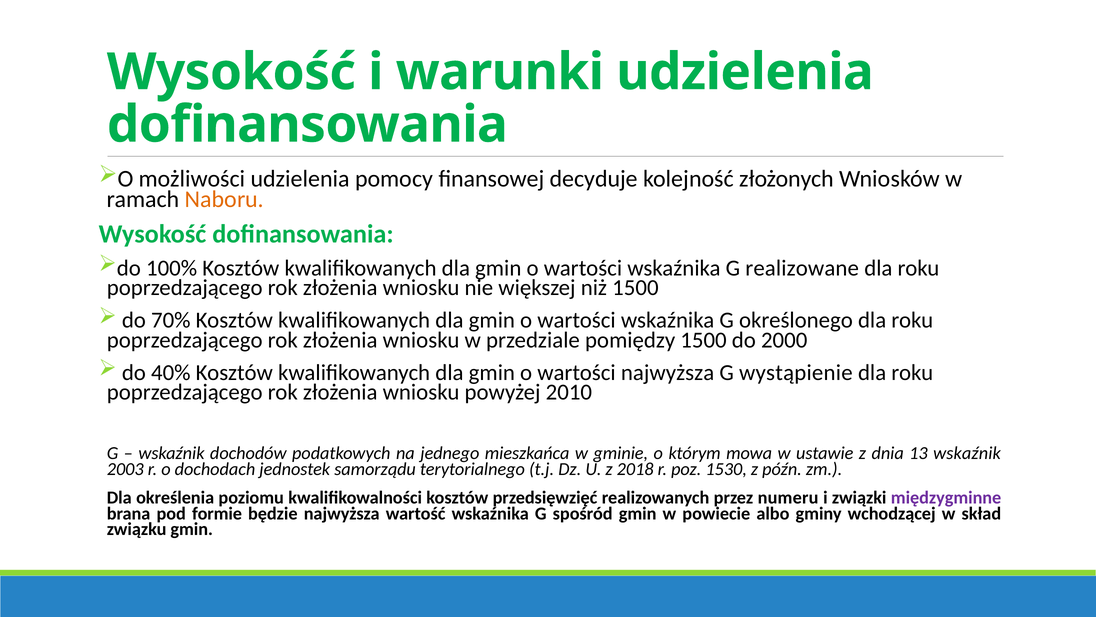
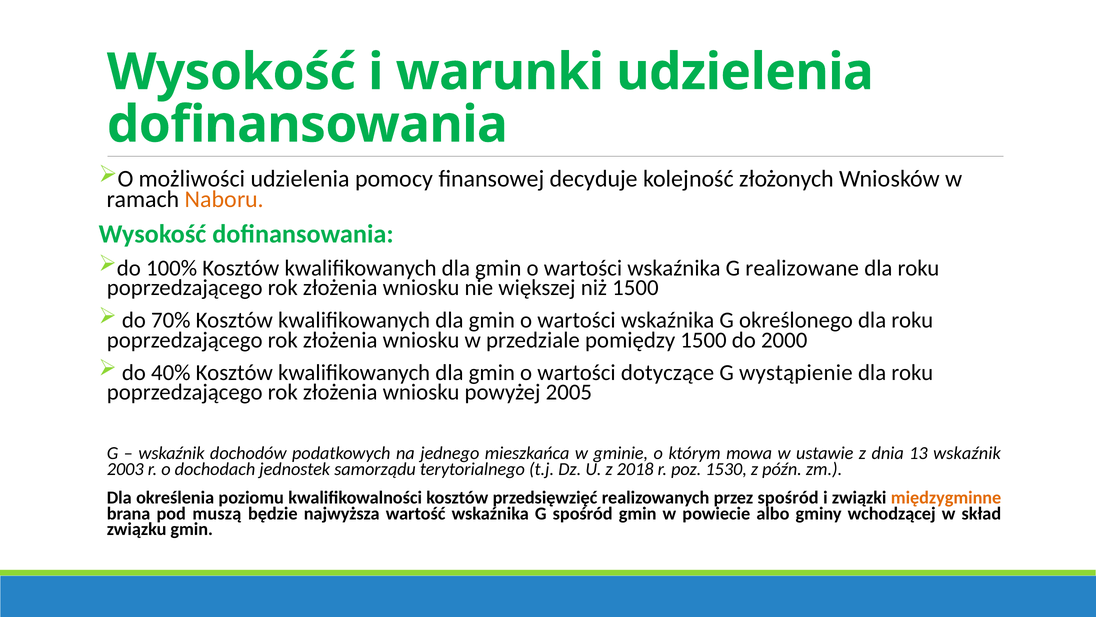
wartości najwyższa: najwyższa -> dotyczące (668, 372)
2010: 2010 -> 2005 (569, 392)
przez numeru: numeru -> spośród (788, 497)
międzygminne colour: purple -> orange (946, 497)
formie: formie -> muszą (217, 513)
